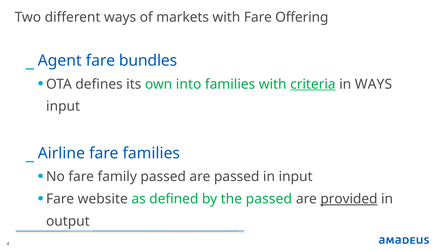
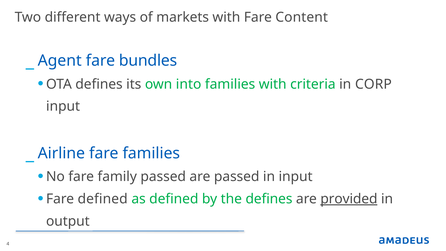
Offering: Offering -> Content (302, 17)
criteria underline: present -> none (313, 84)
in WAYS: WAYS -> CORP (373, 84)
Fare website: website -> defined (103, 199)
the passed: passed -> defines (269, 199)
